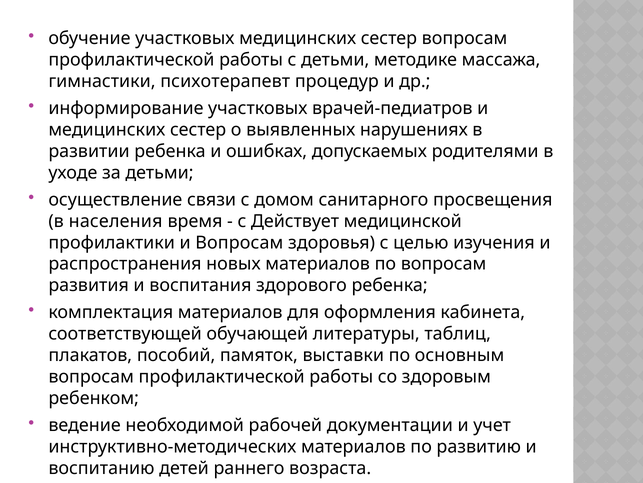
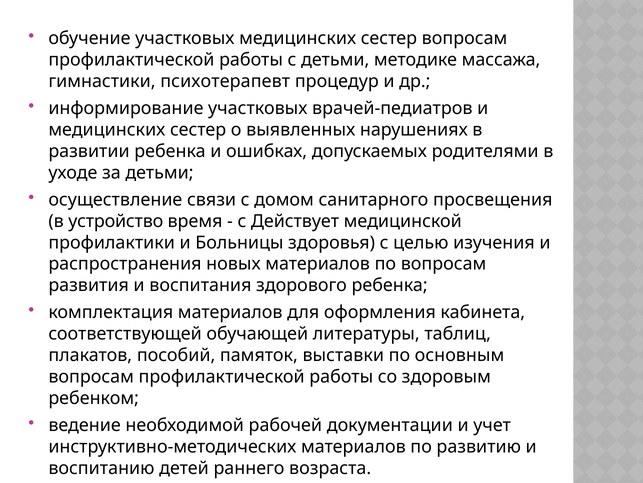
населения: населения -> устройство (116, 221)
и Вопросам: Вопросам -> Больницы (239, 242)
